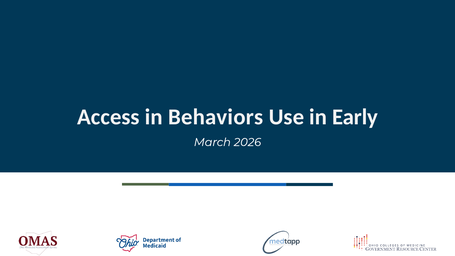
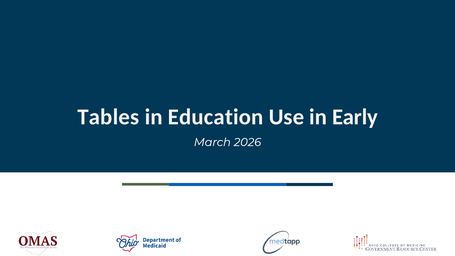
Access: Access -> Tables (108, 117)
Behaviors: Behaviors -> Education (216, 117)
